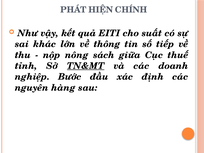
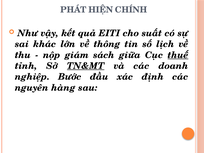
tiếp: tiếp -> lịch (165, 44)
nông: nông -> giám (77, 55)
thuế underline: none -> present (178, 55)
